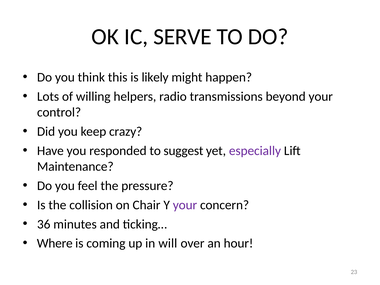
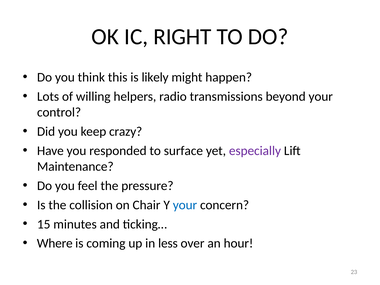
SERVE: SERVE -> RIGHT (182, 37)
suggest: suggest -> surface (183, 151)
your colour: purple -> blue (185, 205)
36: 36 -> 15 (44, 224)
will: will -> less (168, 243)
